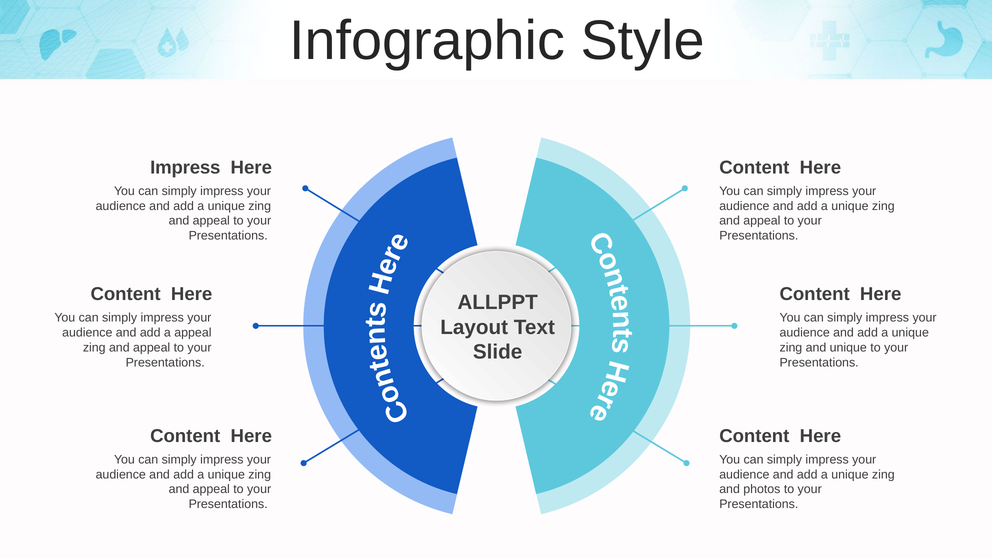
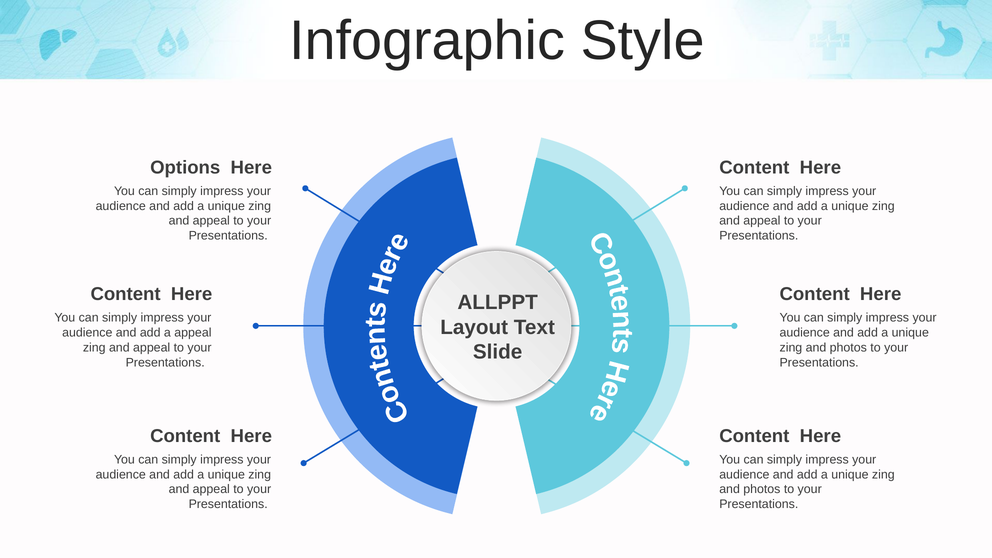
Impress: Impress -> Options (185, 168)
unique: unique -> photos (848, 348)
